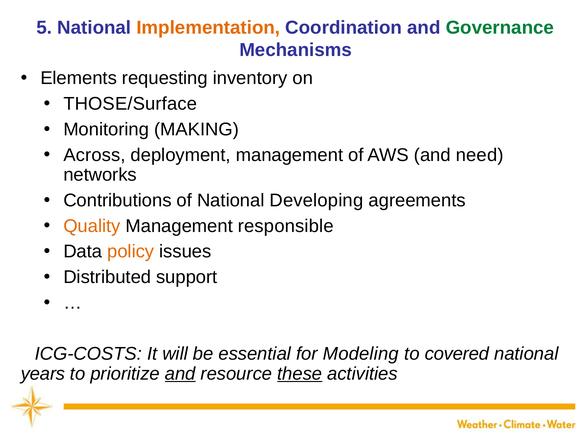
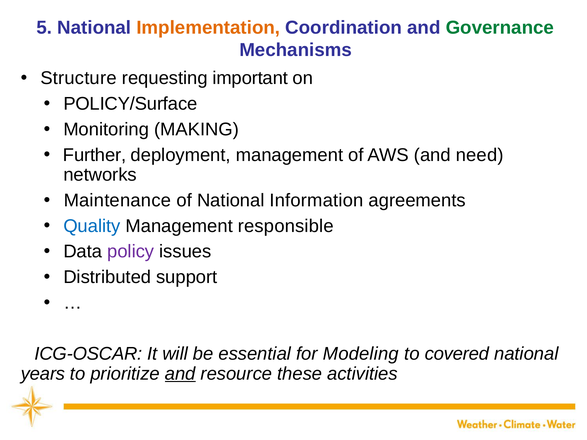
Elements: Elements -> Structure (79, 78)
inventory: inventory -> important (250, 78)
THOSE/Surface: THOSE/Surface -> POLICY/Surface (130, 104)
Across: Across -> Further (95, 155)
Contributions: Contributions -> Maintenance (117, 201)
Developing: Developing -> Information (316, 201)
Quality colour: orange -> blue (92, 226)
policy colour: orange -> purple (131, 252)
ICG-COSTS: ICG-COSTS -> ICG-OSCAR (88, 354)
these underline: present -> none (300, 374)
